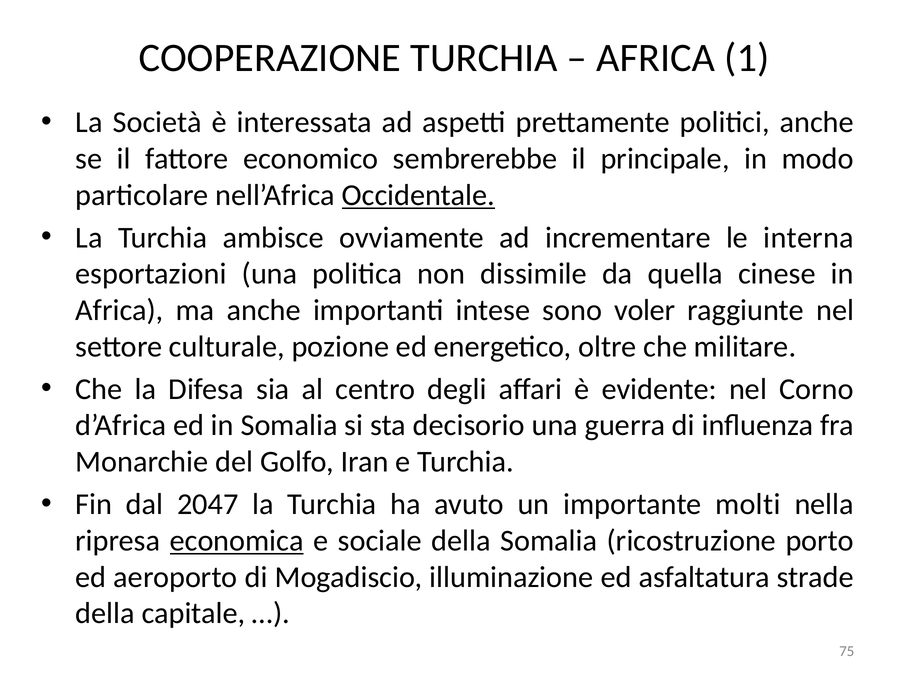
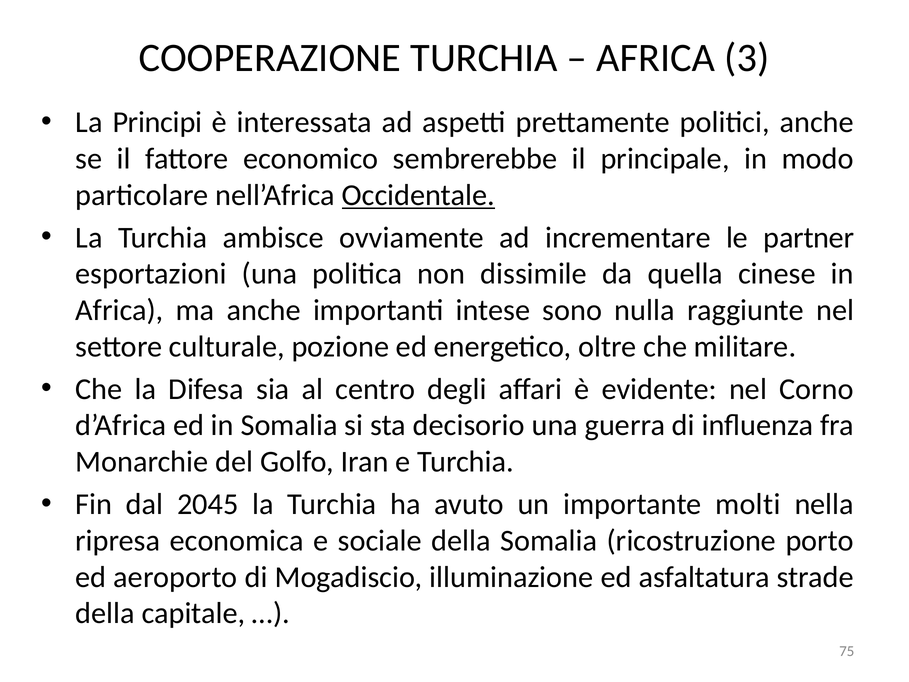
1: 1 -> 3 (747, 58)
Società: Società -> Principi (157, 122)
interna: interna -> partner (809, 237)
voler: voler -> nulla (645, 310)
2047: 2047 -> 2045 (208, 504)
economica underline: present -> none (237, 540)
